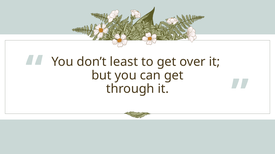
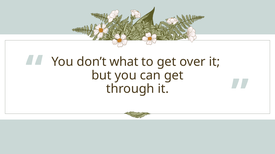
least: least -> what (124, 62)
